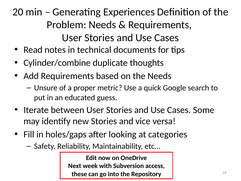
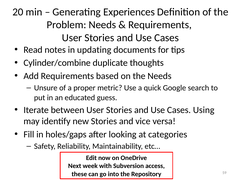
technical: technical -> updating (94, 50)
Some: Some -> Using (204, 110)
